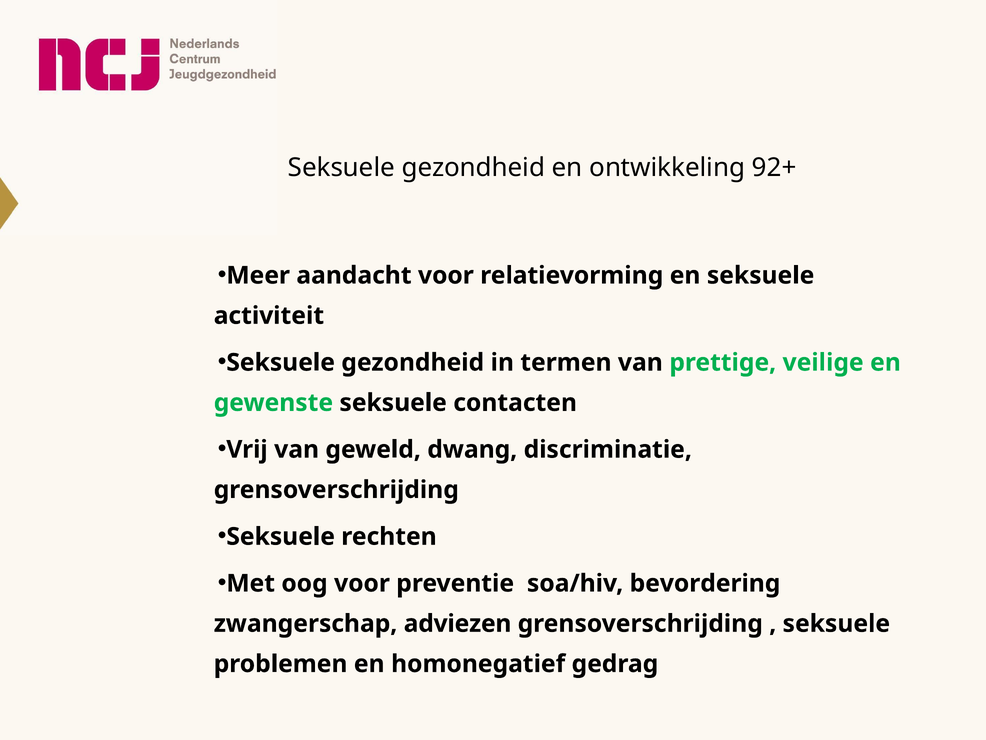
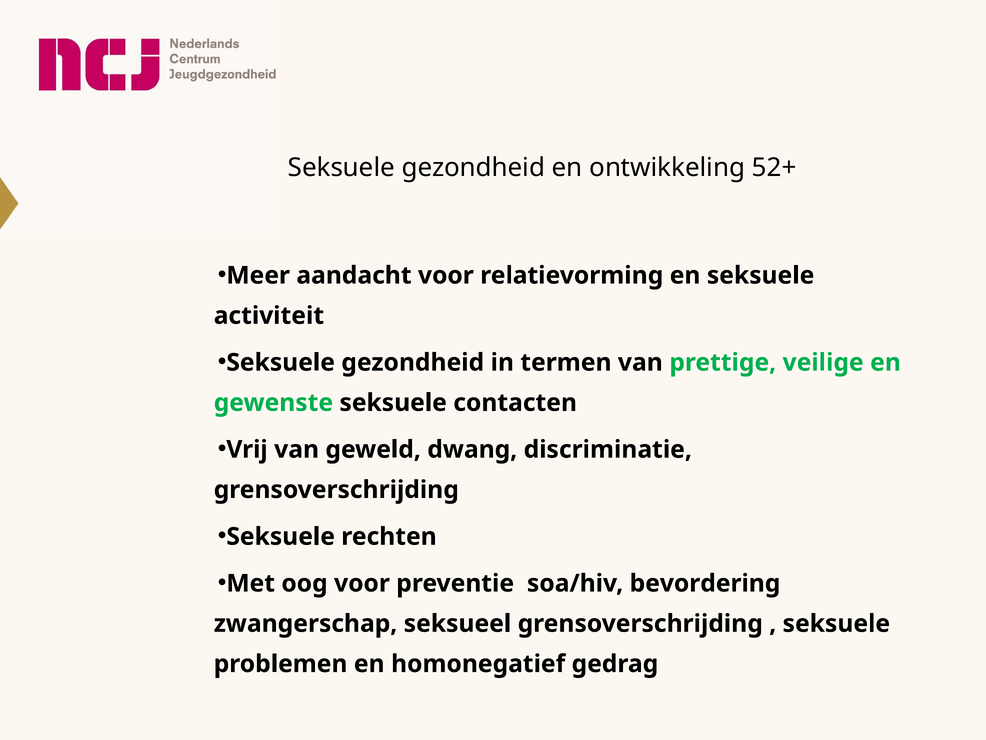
92+: 92+ -> 52+ (774, 167)
adviezen: adviezen -> seksueel (457, 623)
